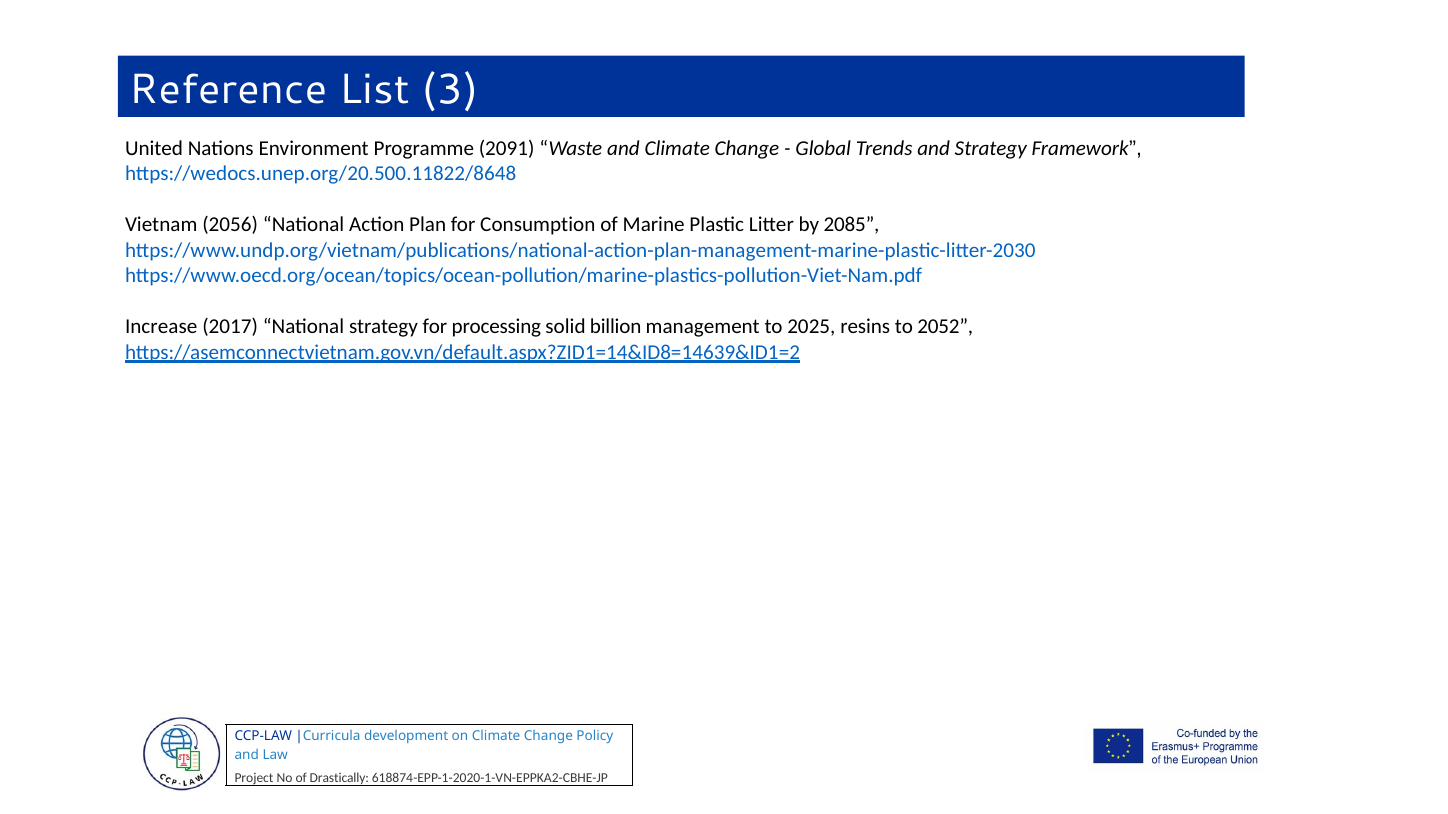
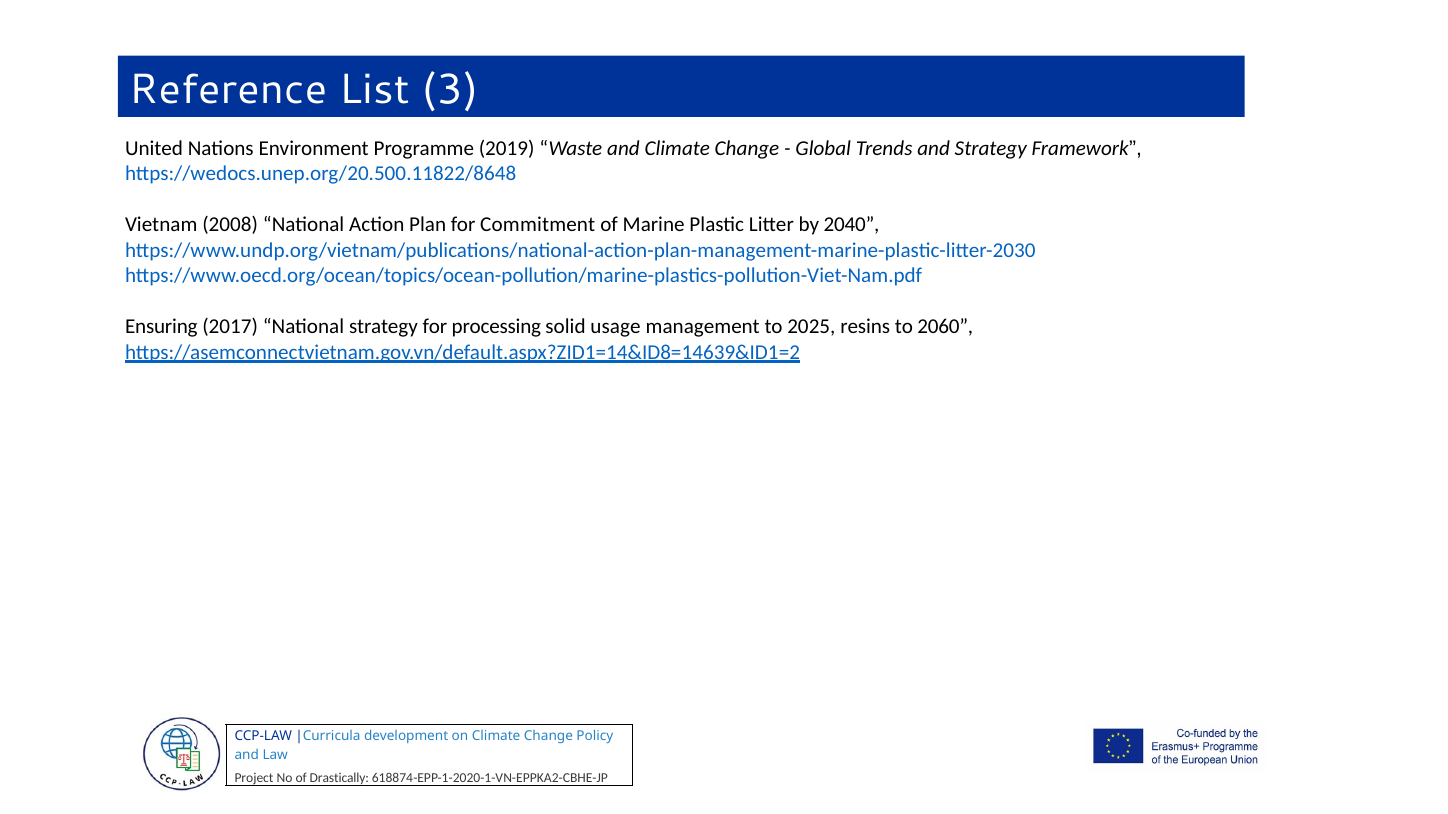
2091: 2091 -> 2019 (507, 149)
2056: 2056 -> 2008 (230, 225)
Consumption: Consumption -> Commitment (538, 225)
2085: 2085 -> 2040 (852, 225)
Increase: Increase -> Ensuring (161, 327)
billion: billion -> usage (616, 327)
2052: 2052 -> 2060 (945, 327)
